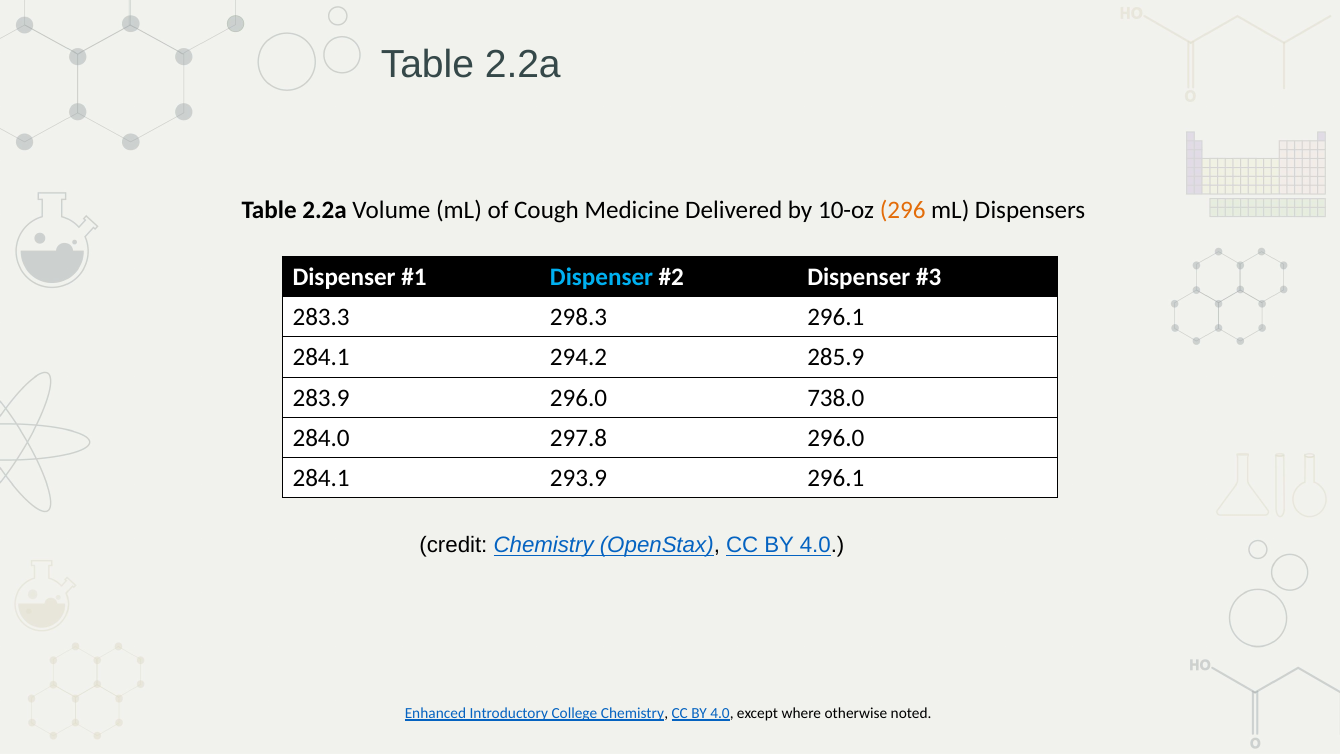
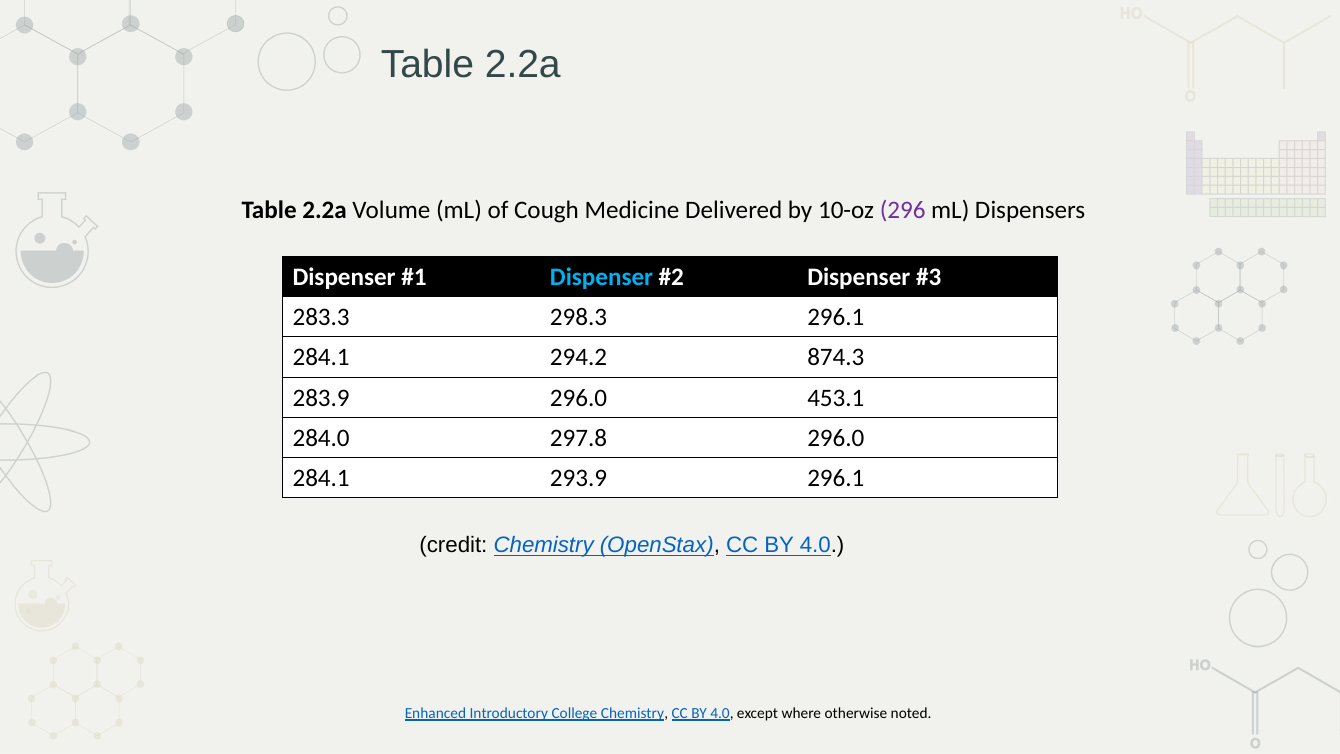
296 colour: orange -> purple (903, 210)
285.9: 285.9 -> 874.3 (836, 357)
738.0: 738.0 -> 453.1 (836, 398)
